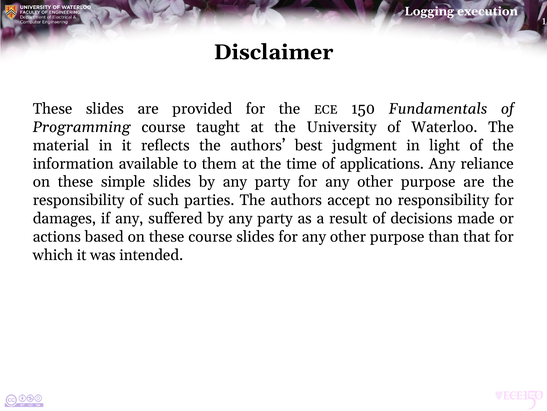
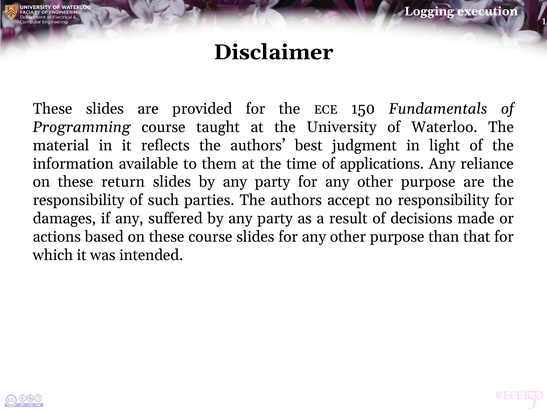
simple: simple -> return (123, 182)
